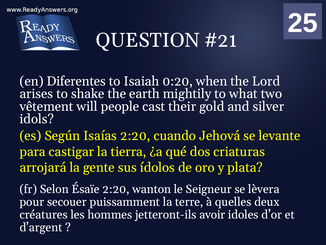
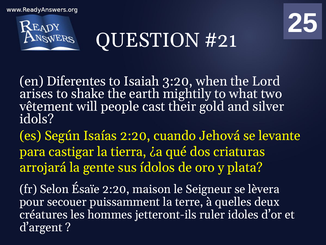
0:20: 0:20 -> 3:20 (177, 81)
wanton: wanton -> maison (152, 189)
avoir: avoir -> ruler (212, 214)
